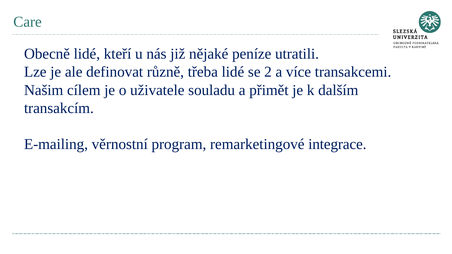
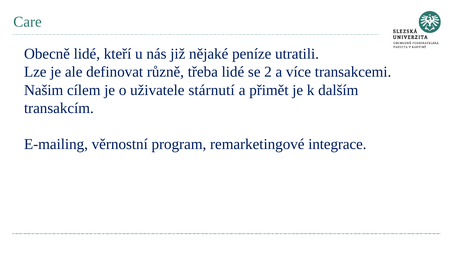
souladu: souladu -> stárnutí (212, 90)
